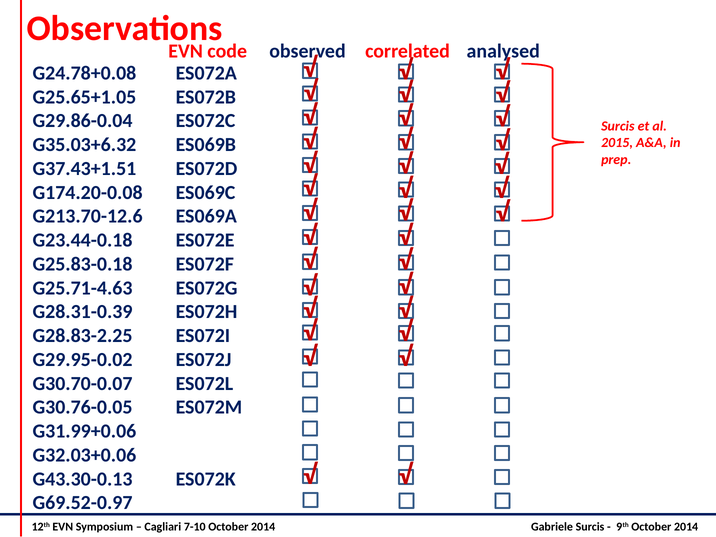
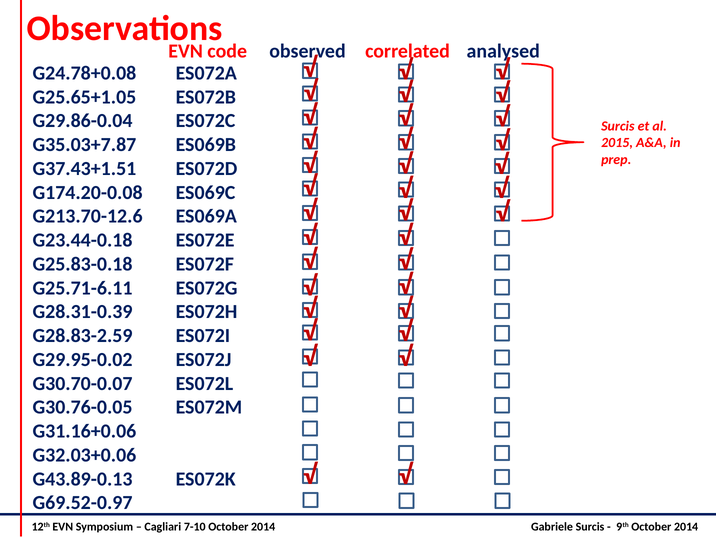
G35.03+6.32: G35.03+6.32 -> G35.03+7.87 (84, 145)
G25.71-4.63: G25.71-4.63 -> G25.71-6.11 (82, 288)
G28.83-2.25: G28.83-2.25 -> G28.83-2.59 (82, 336)
G31.99+0.06: G31.99+0.06 -> G31.16+0.06 (84, 431)
G43.30-0.13: G43.30-0.13 -> G43.89-0.13 (82, 479)
